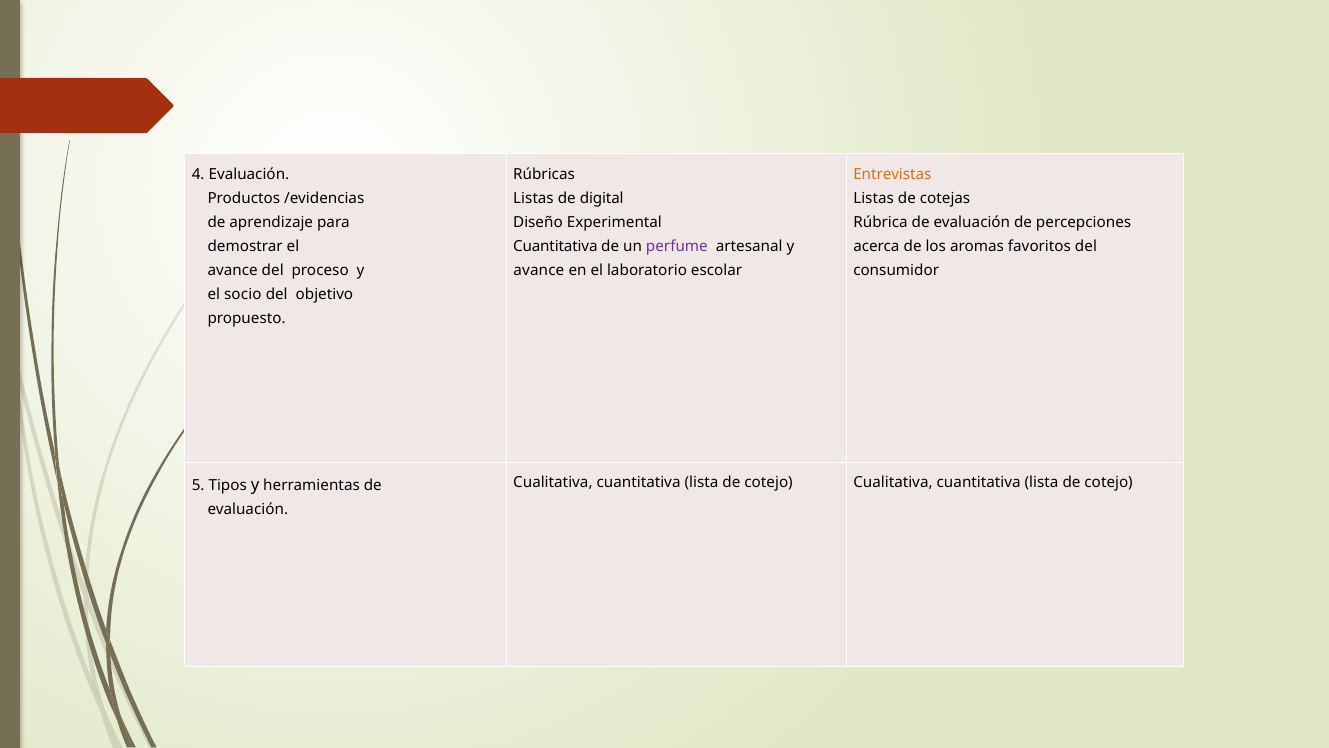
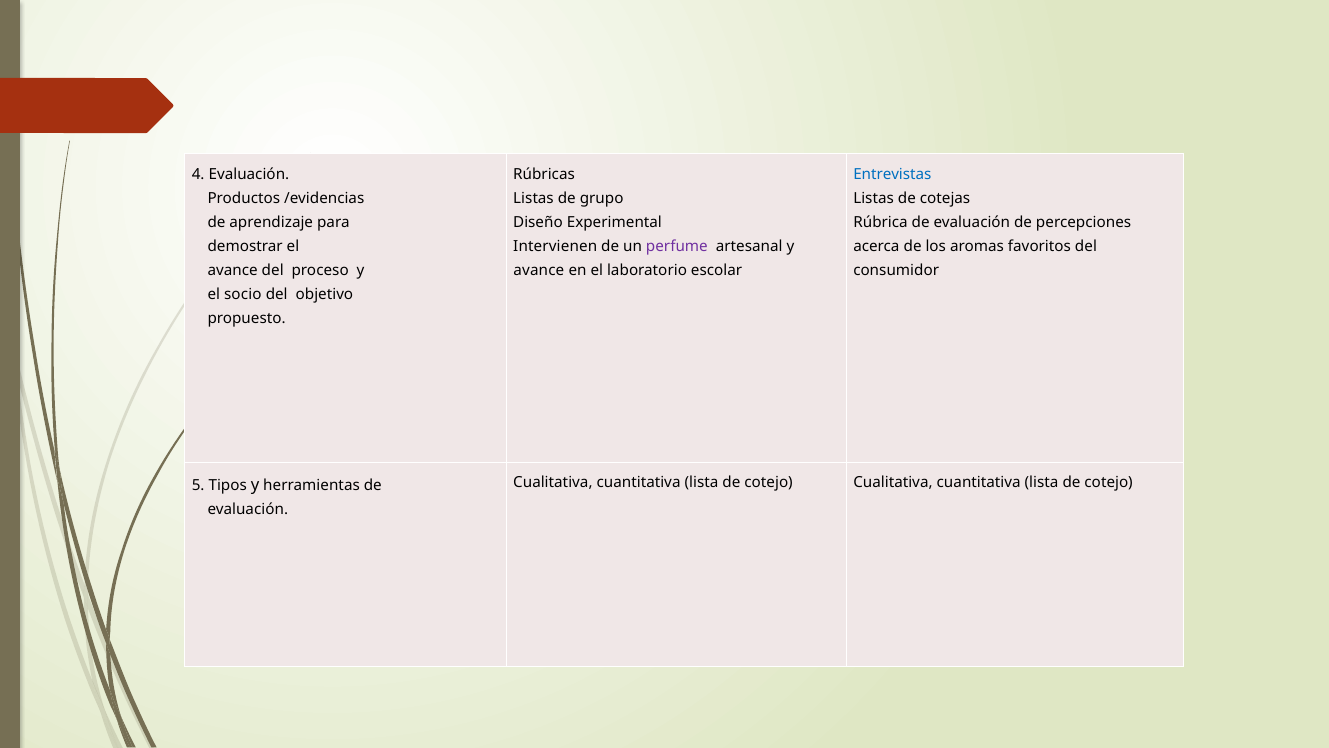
Entrevistas colour: orange -> blue (892, 175)
digital: digital -> grupo (602, 199)
Cuantitativa: Cuantitativa -> Intervienen (555, 246)
